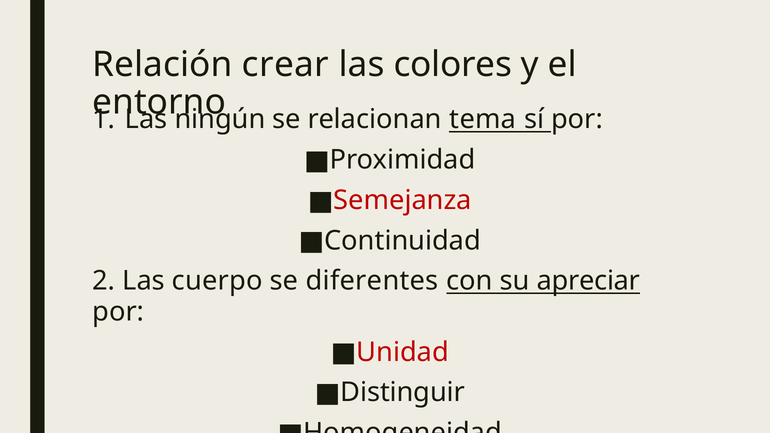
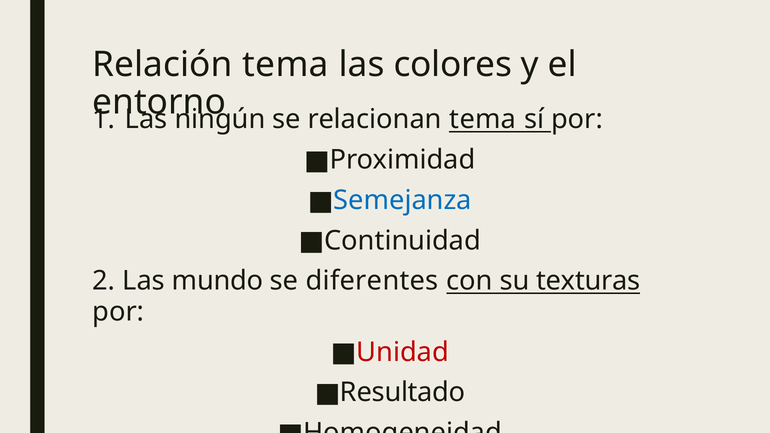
Relación crear: crear -> tema (285, 65)
Semejanza colour: red -> blue (403, 200)
cuerpo: cuerpo -> mundo (218, 281)
apreciar: apreciar -> texturas (588, 281)
Distinguir: Distinguir -> Resultado (403, 393)
